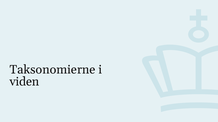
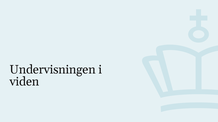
Taksonomierne: Taksonomierne -> Undervisningen (53, 70)
